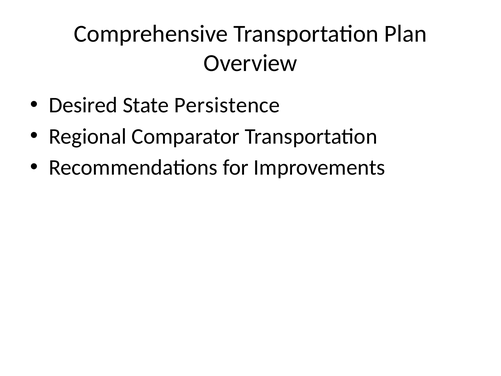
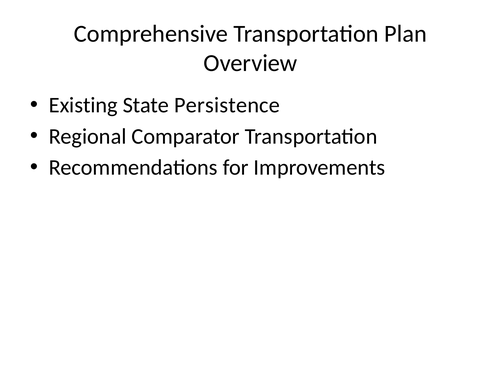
Desired: Desired -> Existing (83, 105)
